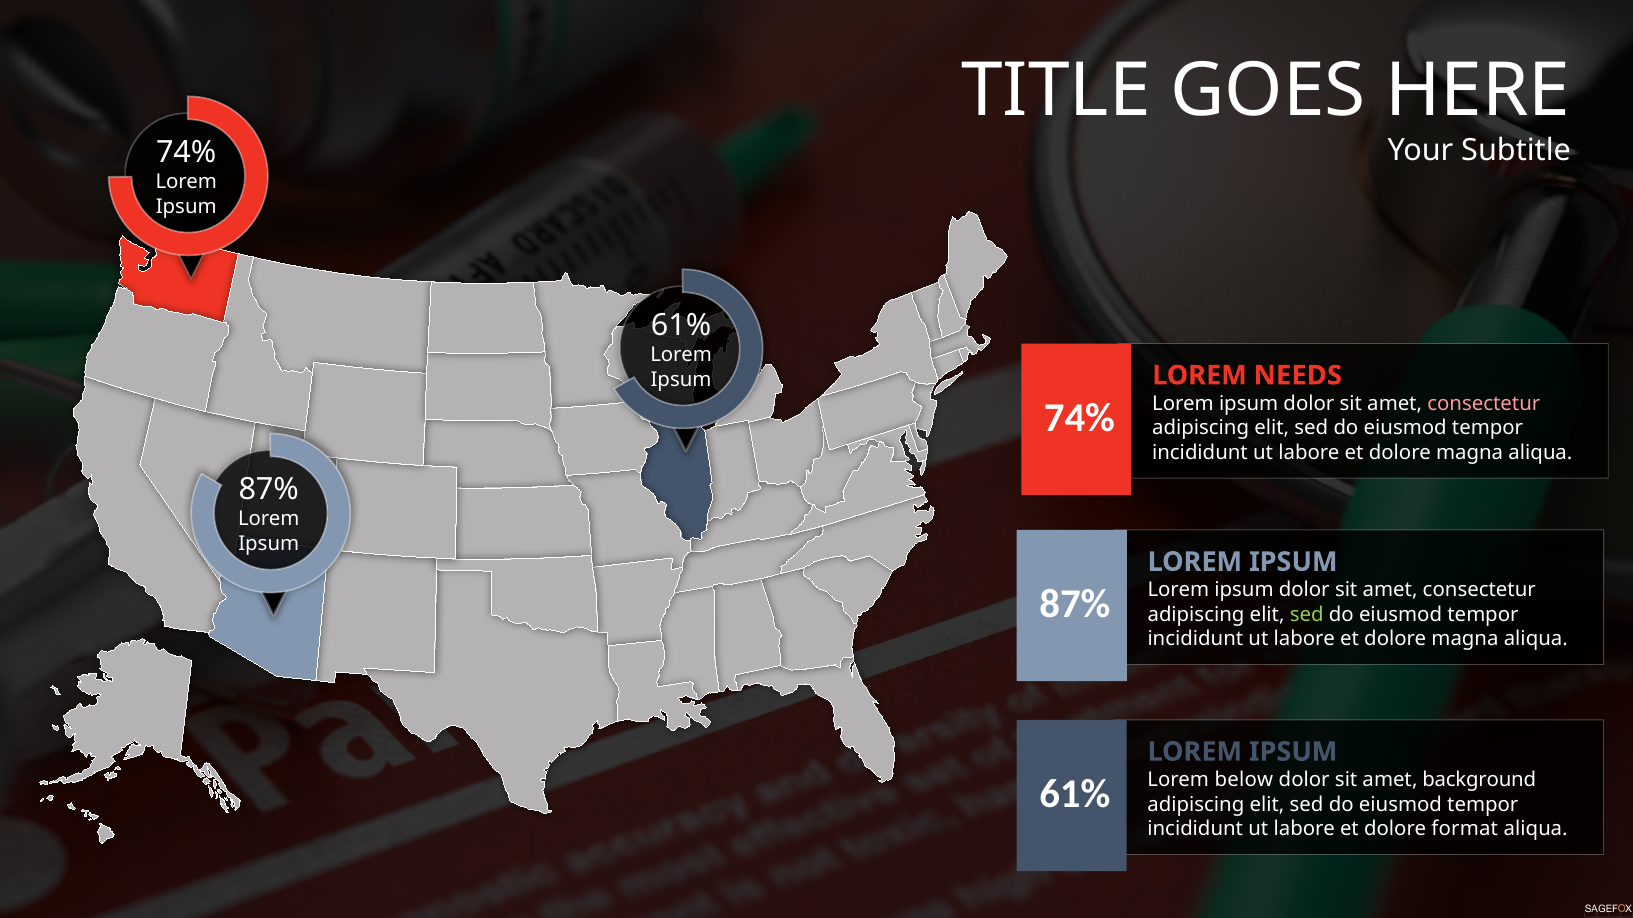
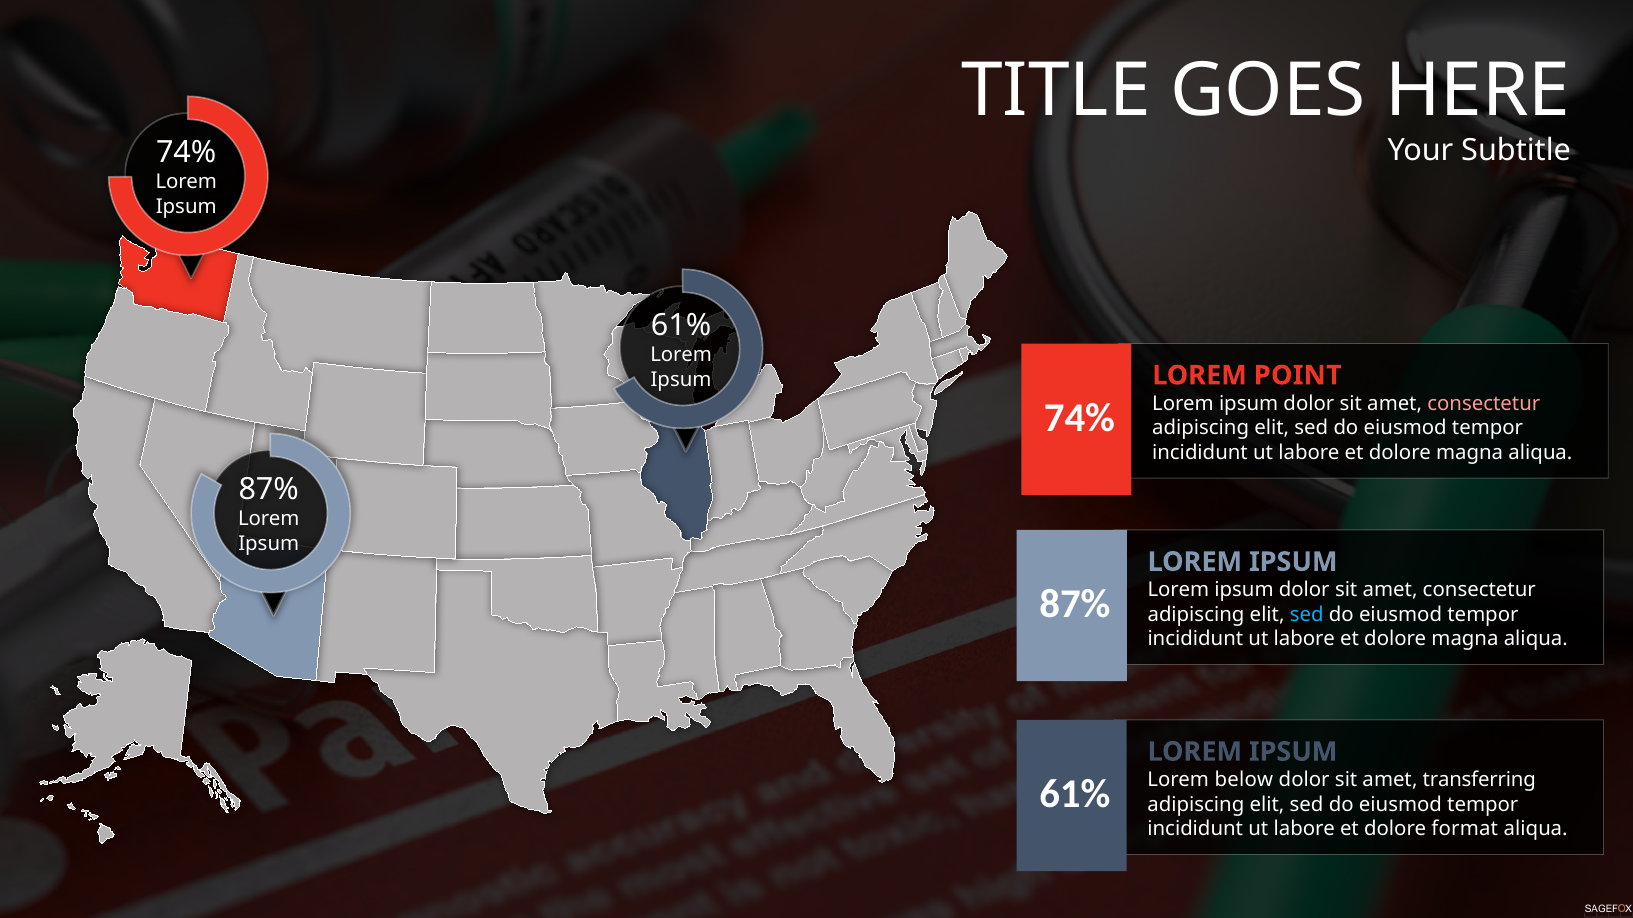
NEEDS: NEEDS -> POINT (1298, 376)
sed colour: light green -> light blue (1307, 615)
background: background -> transferring (1479, 780)
